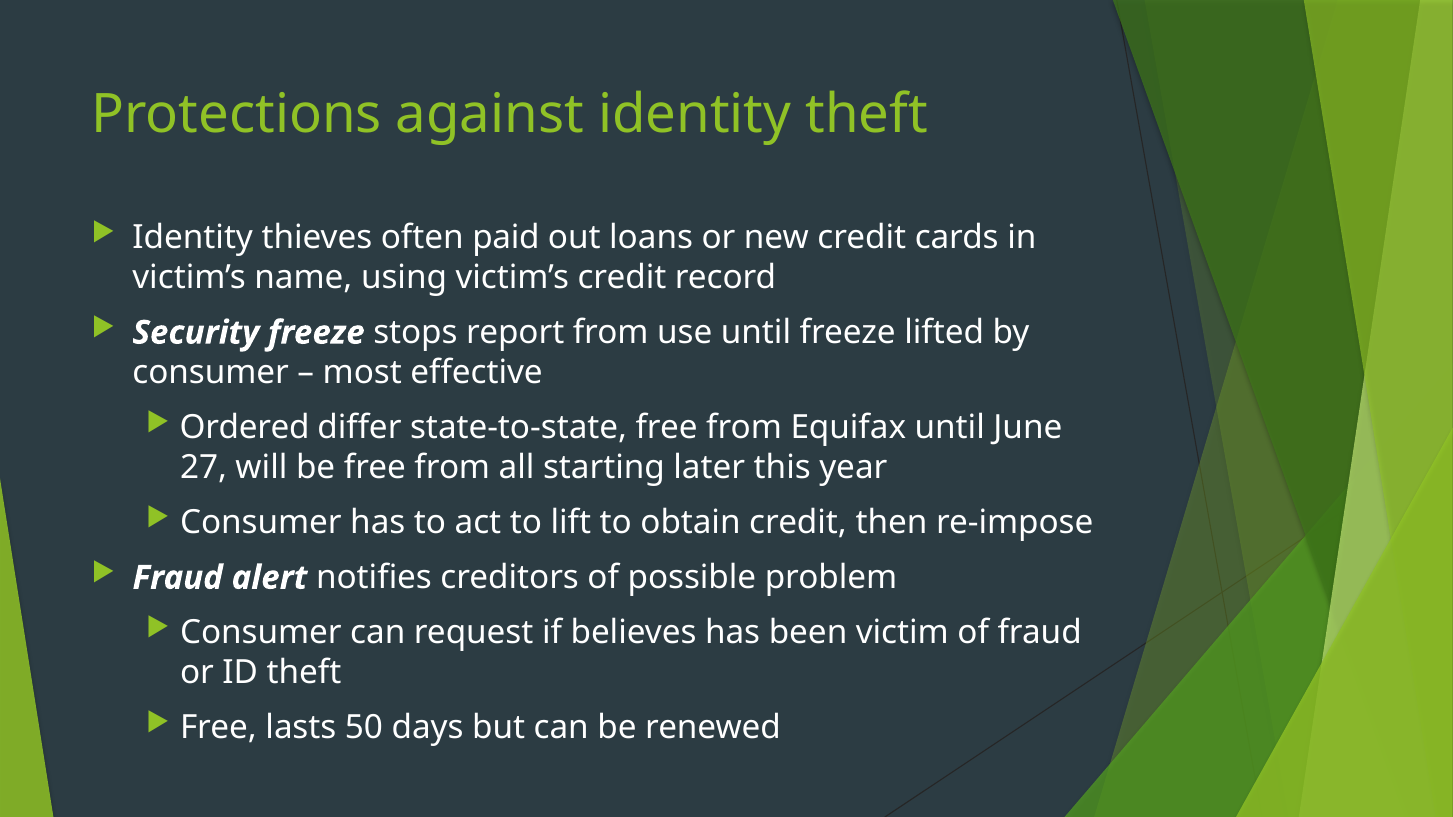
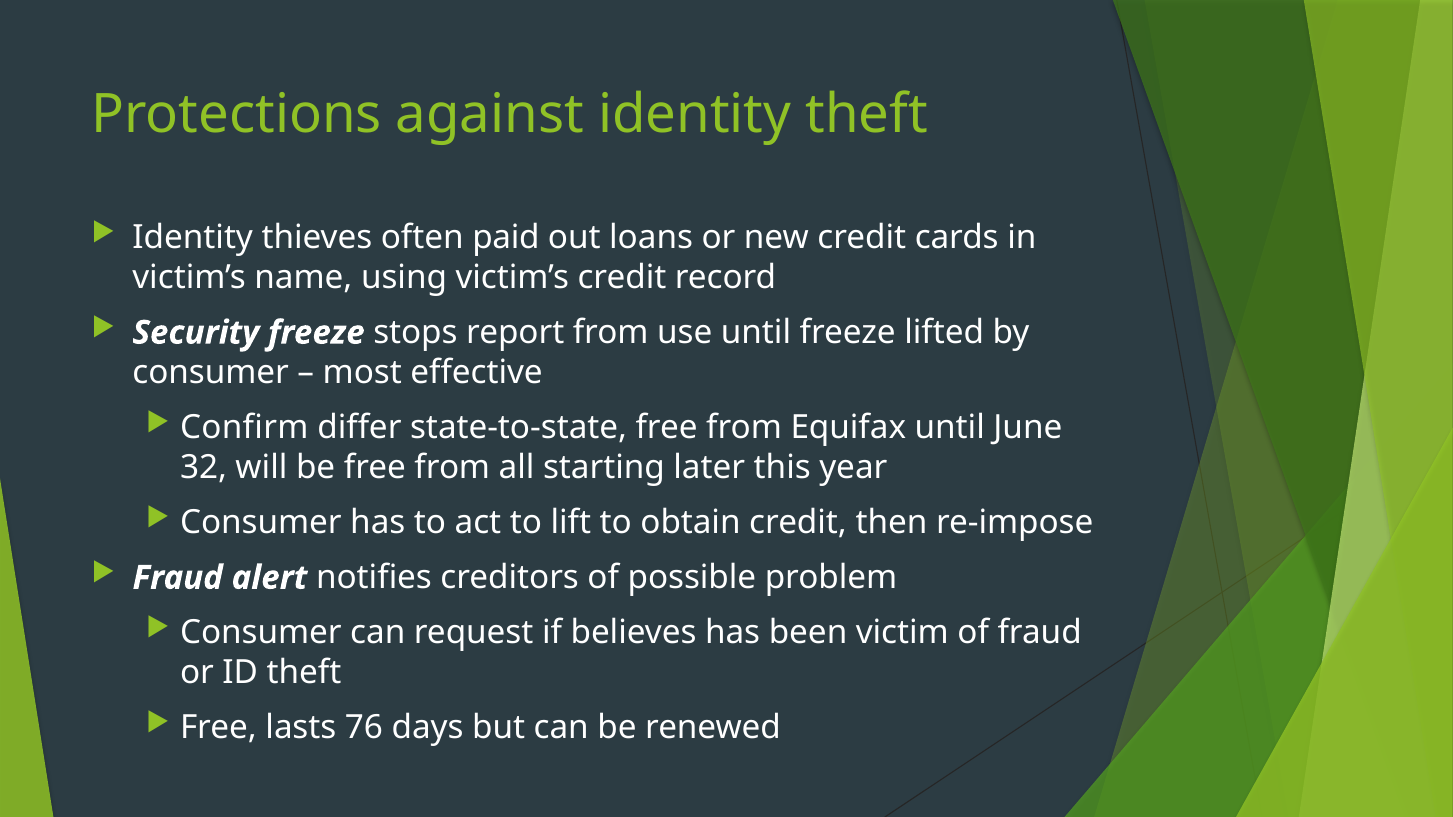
Ordered: Ordered -> Confirm (244, 428)
27: 27 -> 32 (204, 468)
50: 50 -> 76 (364, 728)
